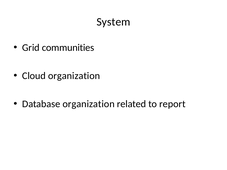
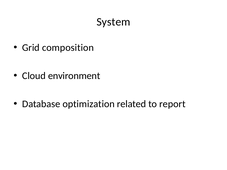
communities: communities -> composition (68, 48)
Cloud organization: organization -> environment (74, 76)
Database organization: organization -> optimization (89, 104)
